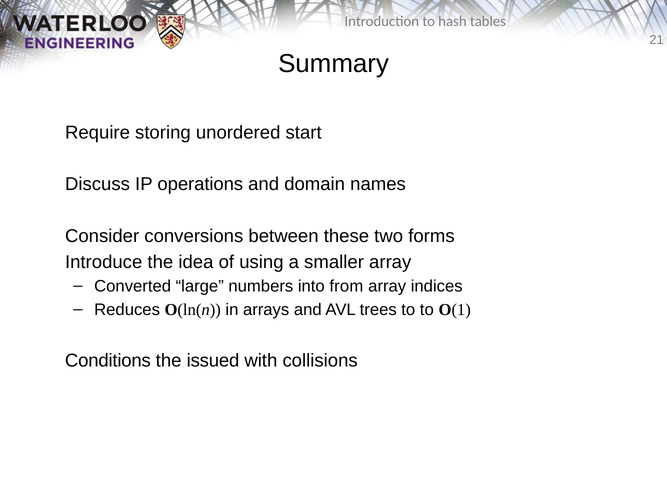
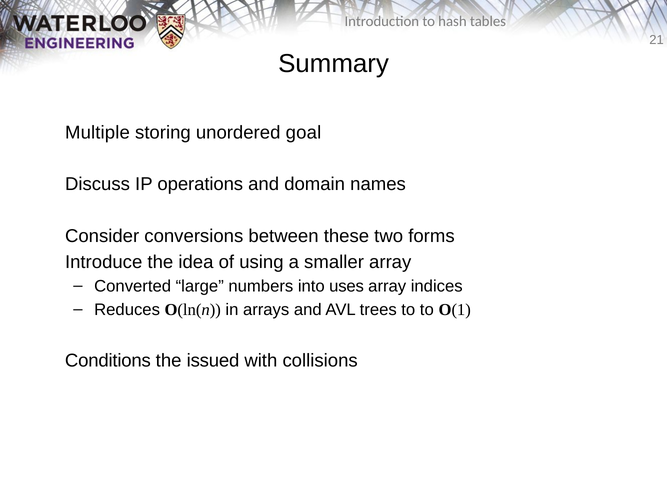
Require: Require -> Multiple (97, 132)
start: start -> goal (304, 132)
from: from -> uses (347, 287)
